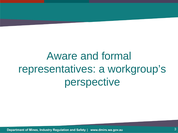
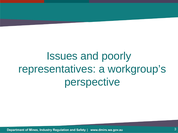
Aware: Aware -> Issues (62, 56)
formal: formal -> poorly (116, 56)
